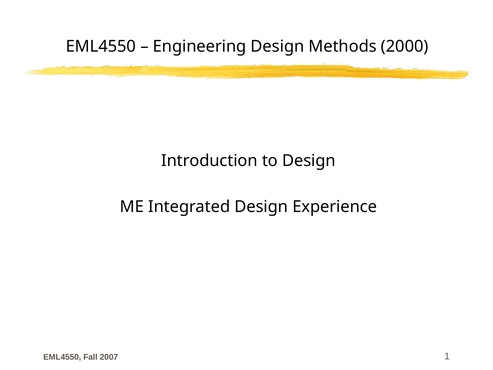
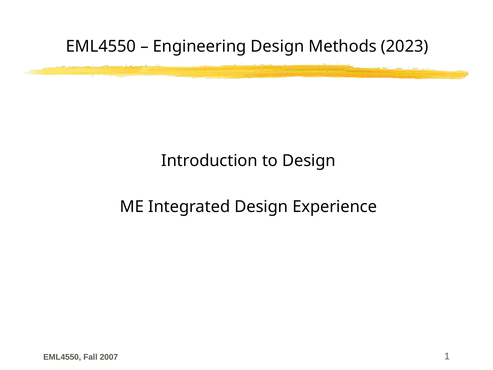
2000: 2000 -> 2023 (405, 46)
